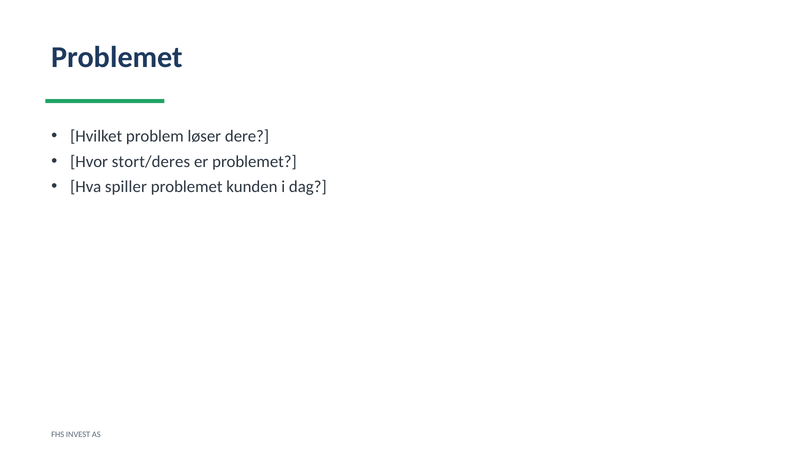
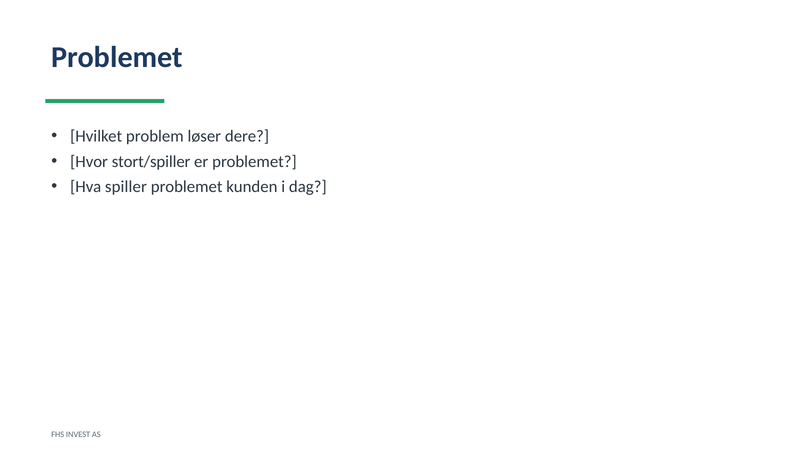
stort/deres: stort/deres -> stort/spiller (151, 162)
